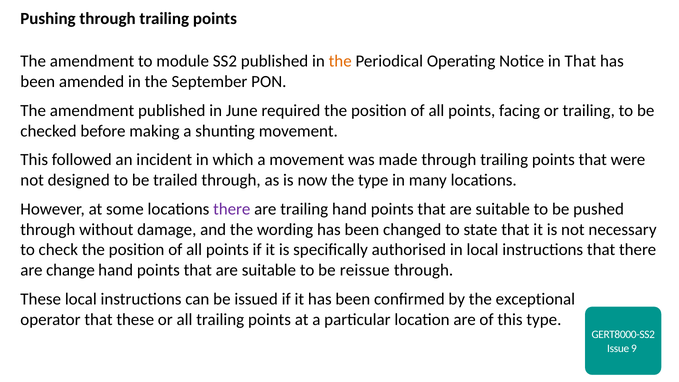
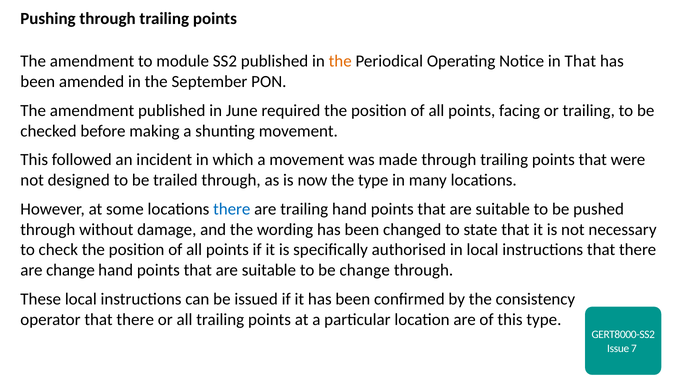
there colour: purple -> blue (232, 209)
be reissue: reissue -> change (365, 270)
exceptional: exceptional -> consistency (535, 299)
operator that these: these -> there (135, 319)
9: 9 -> 7 (634, 348)
